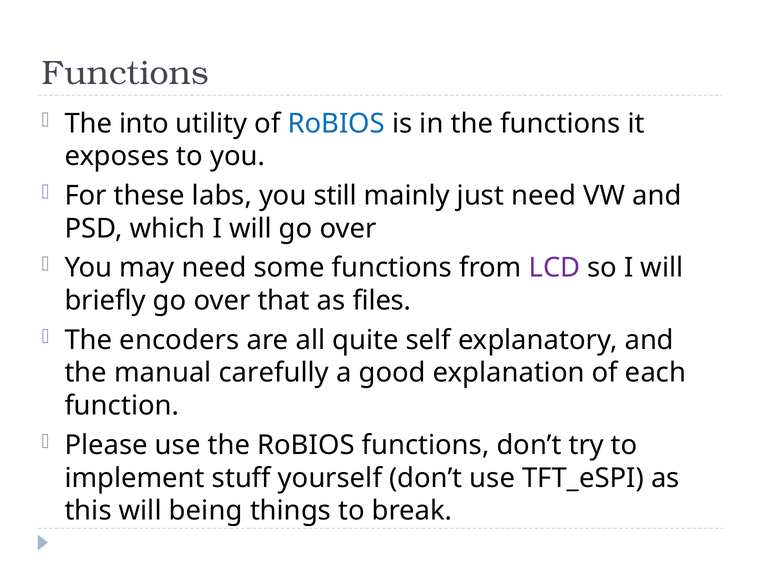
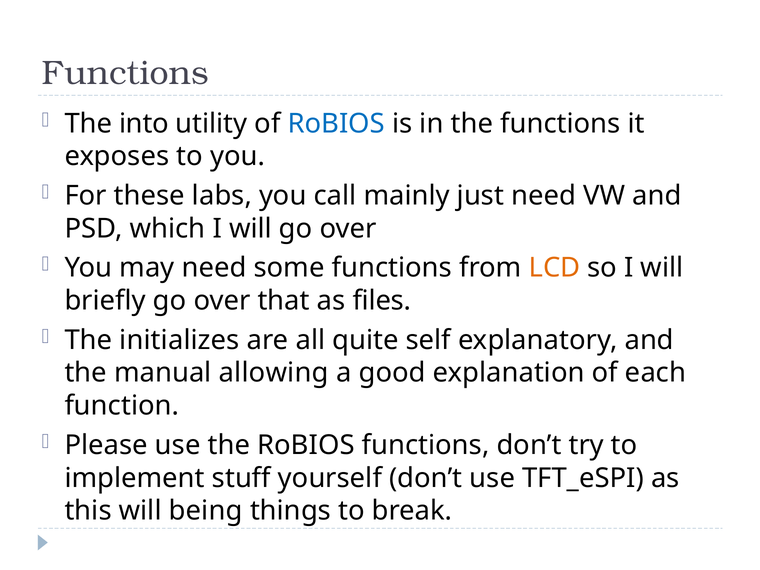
still: still -> call (335, 196)
LCD colour: purple -> orange (554, 268)
encoders: encoders -> initializes (179, 340)
carefully: carefully -> allowing (274, 373)
